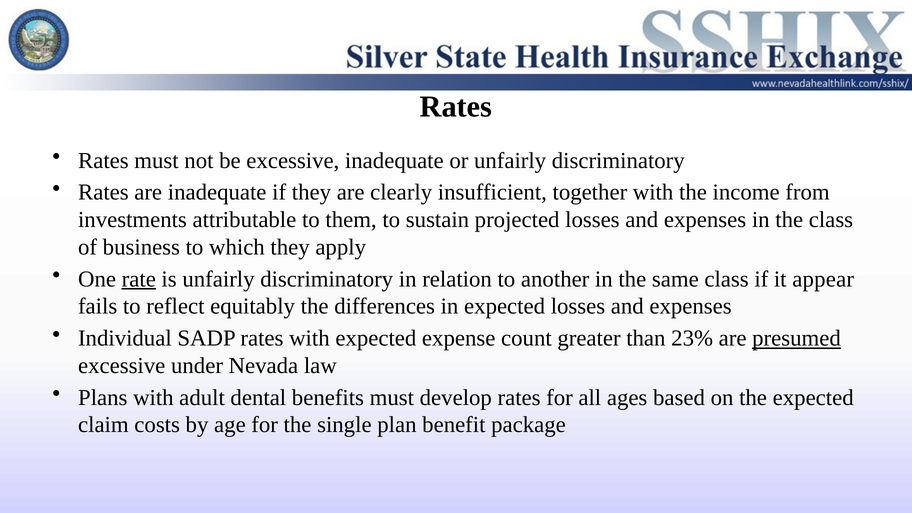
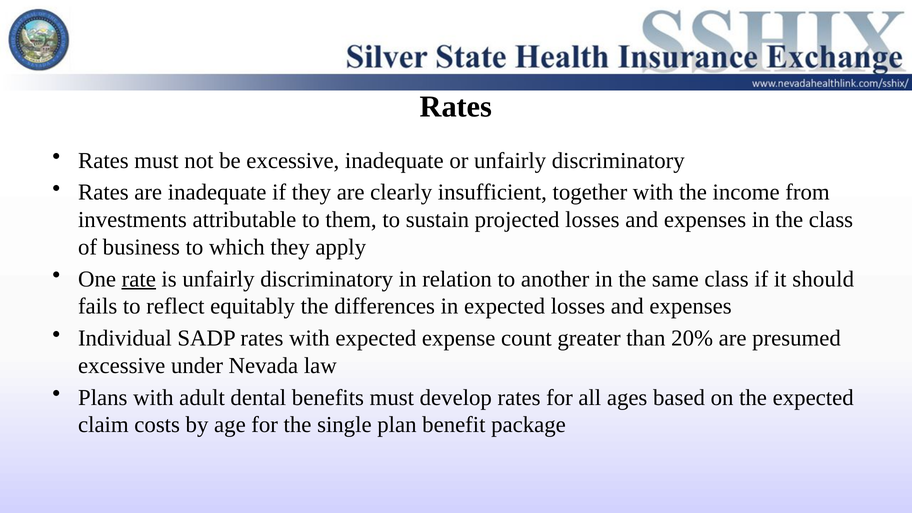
appear: appear -> should (823, 279)
23%: 23% -> 20% (692, 338)
presumed underline: present -> none (797, 338)
